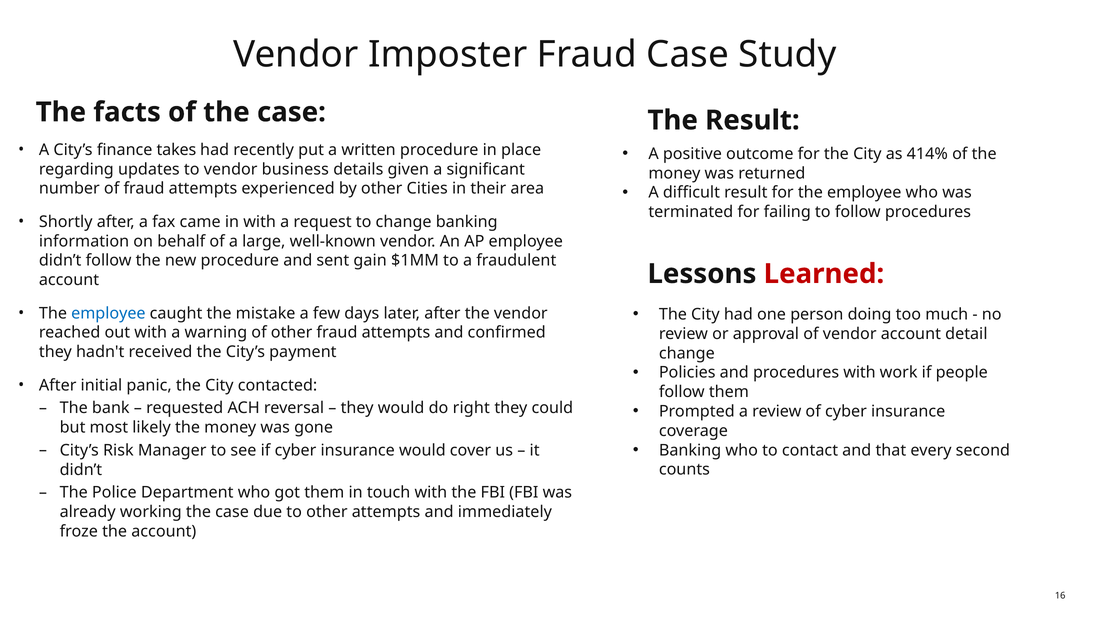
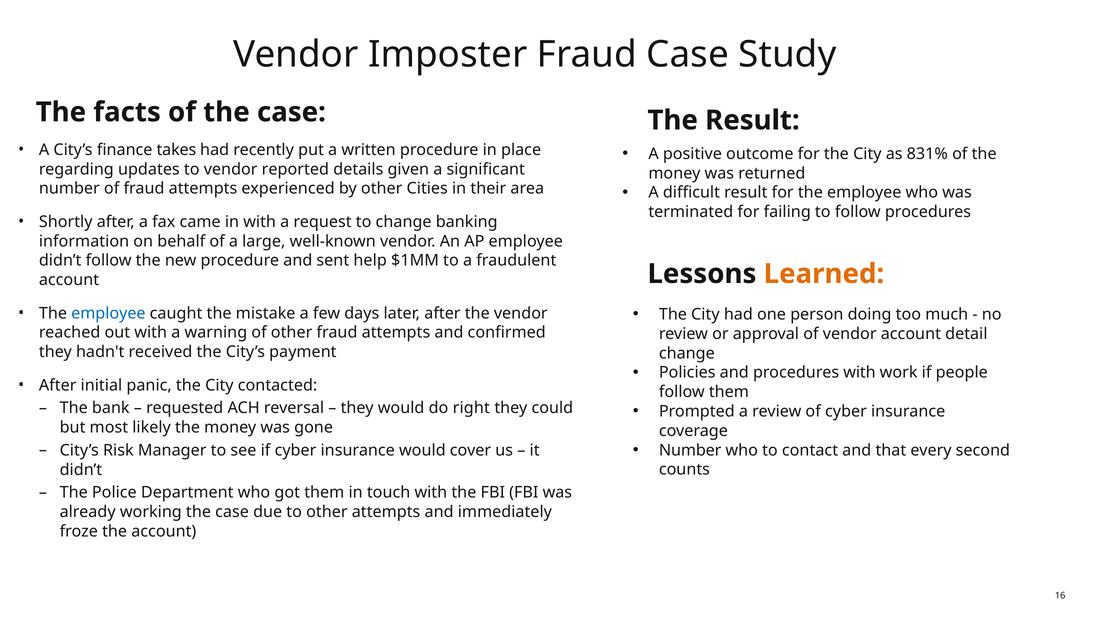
414%: 414% -> 831% (927, 154)
business: business -> reported (295, 169)
gain: gain -> help (370, 260)
Learned colour: red -> orange (824, 274)
Banking: Banking -> Number (690, 450)
